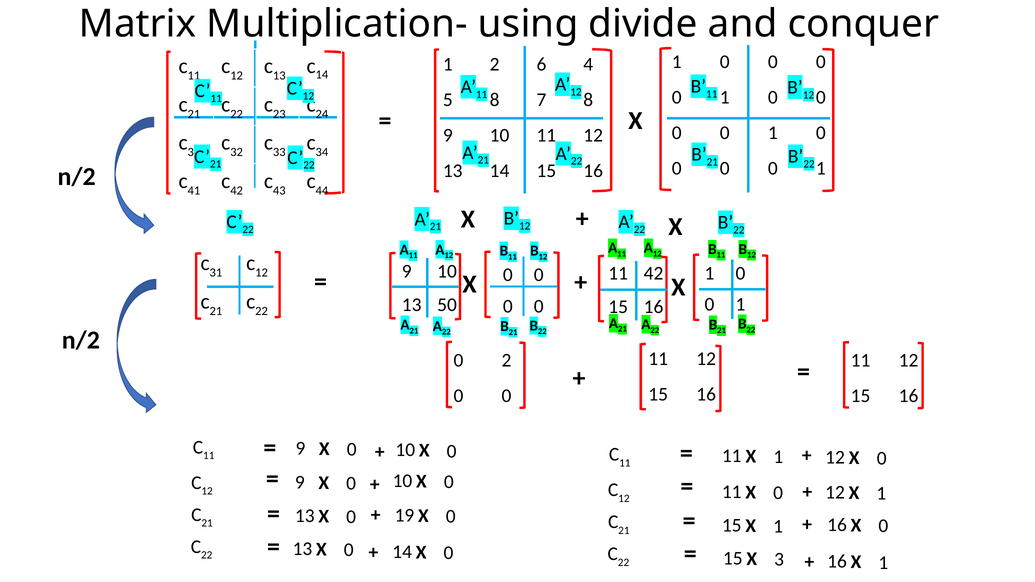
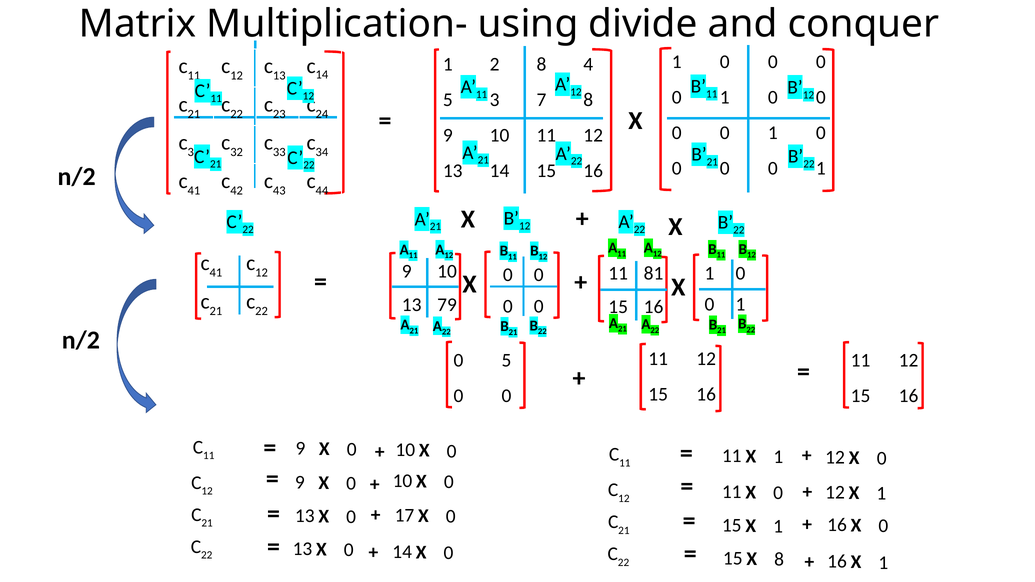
2 6: 6 -> 8 (541, 65)
5 8: 8 -> 3 (495, 100)
31: 31 -> 41 (216, 273)
11 42: 42 -> 81 (654, 273)
50: 50 -> 79 (447, 305)
0 2: 2 -> 5 (507, 360)
19: 19 -> 17 (404, 515)
15 3: 3 -> 8 (779, 560)
